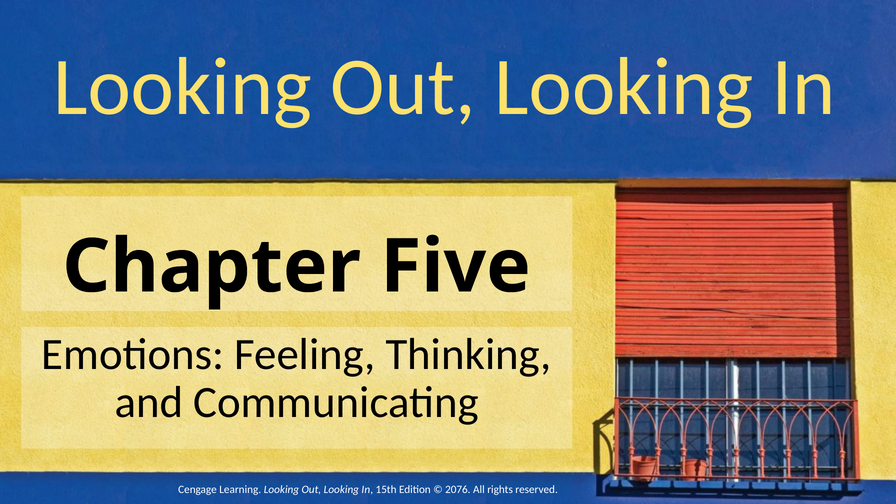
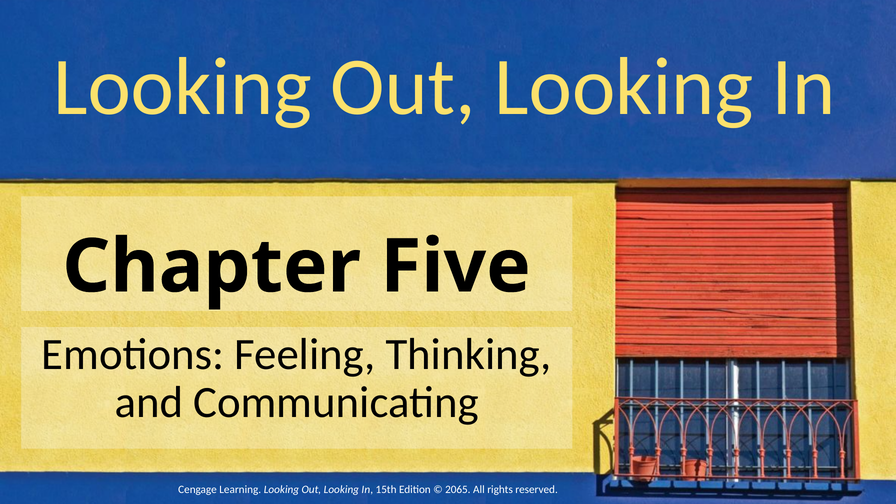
2076: 2076 -> 2065 (458, 489)
